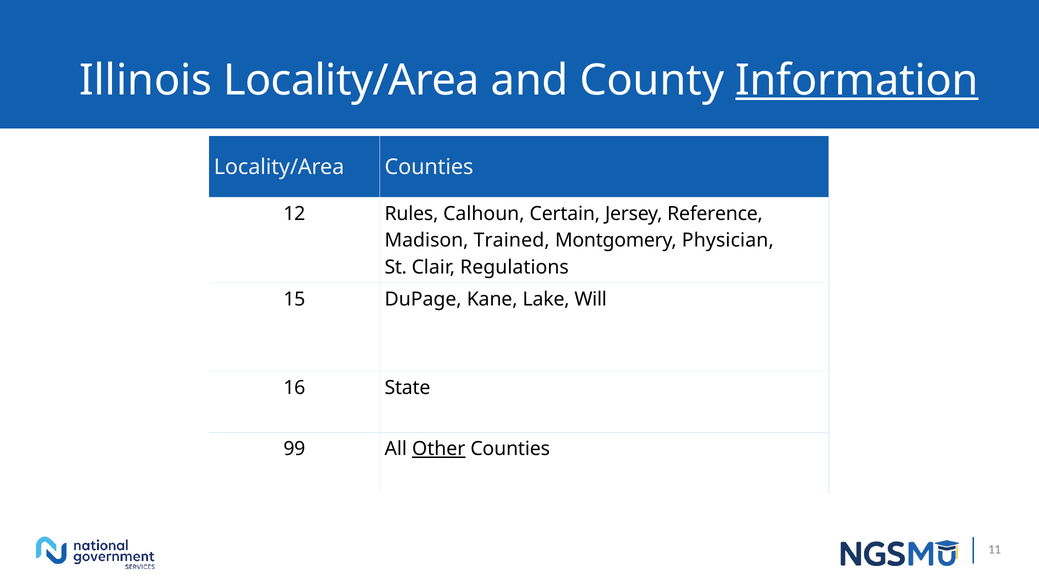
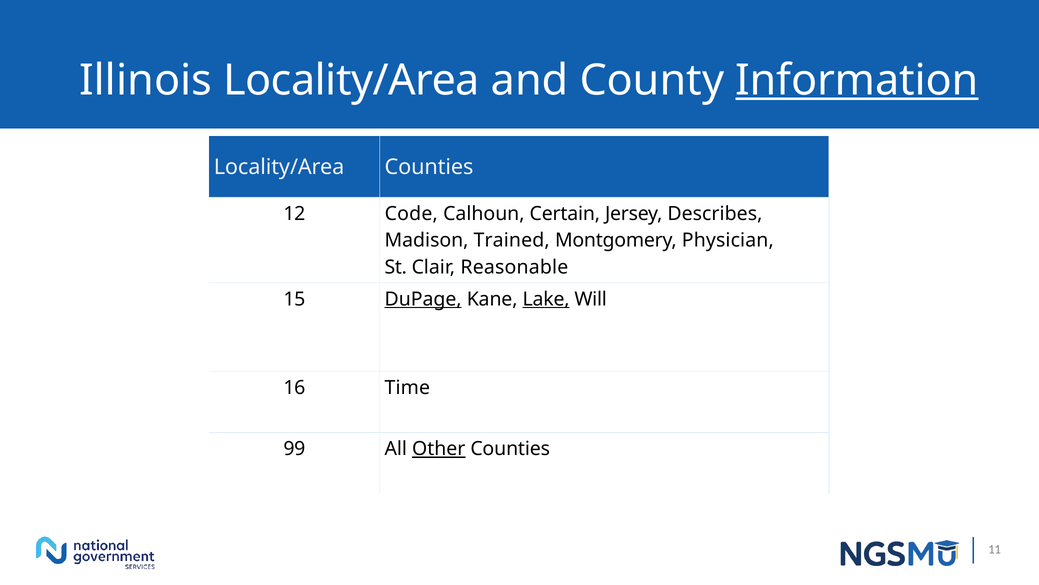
Rules: Rules -> Code (411, 214)
Reference: Reference -> Describes (715, 214)
Regulations: Regulations -> Reasonable (514, 267)
DuPage underline: none -> present (423, 299)
Lake underline: none -> present (546, 299)
State: State -> Time (407, 387)
